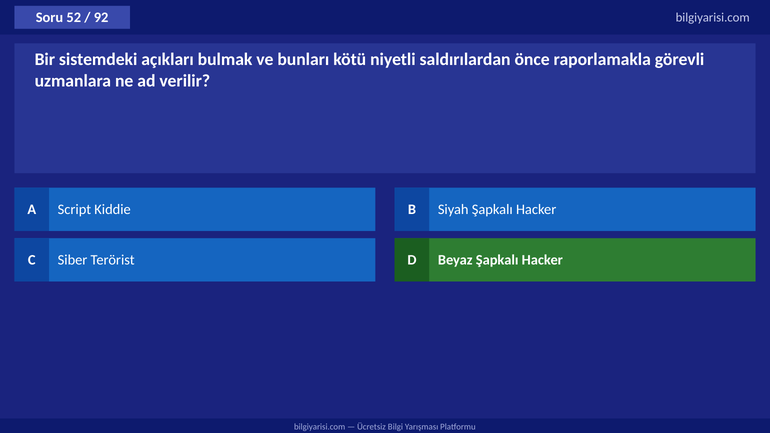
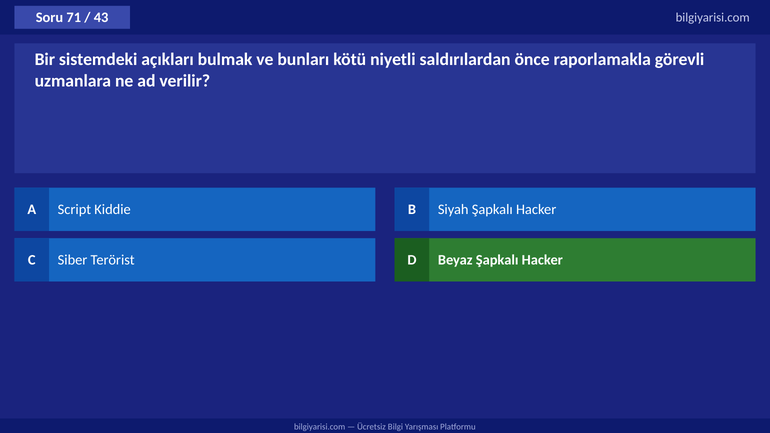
52: 52 -> 71 (74, 18)
92: 92 -> 43 (101, 18)
